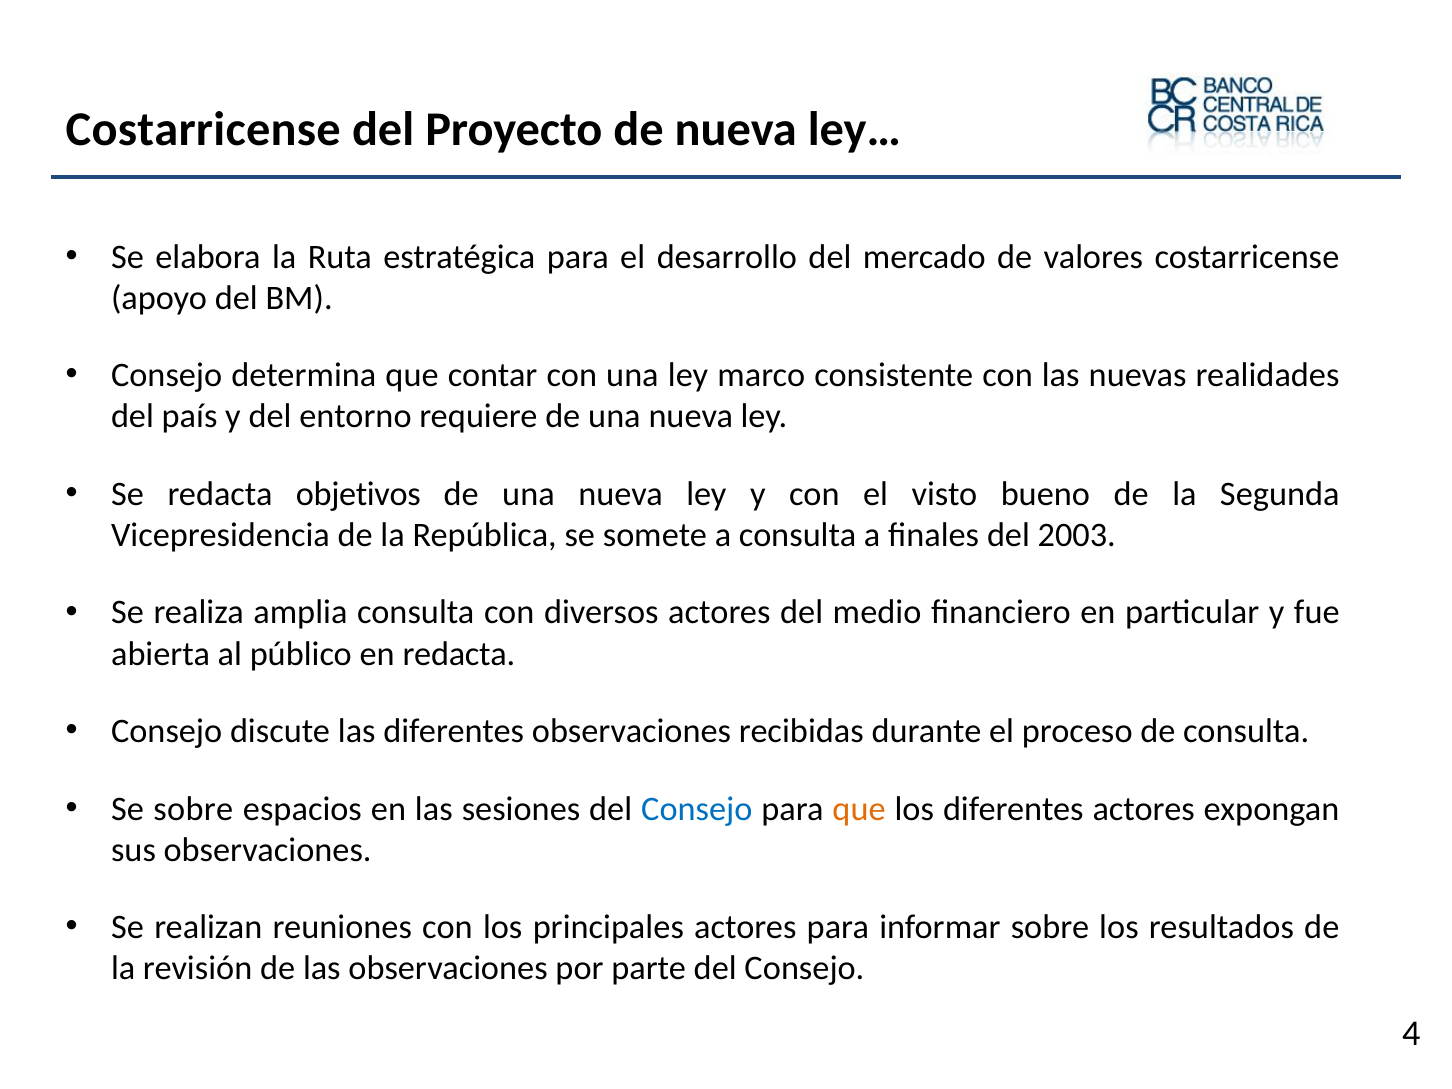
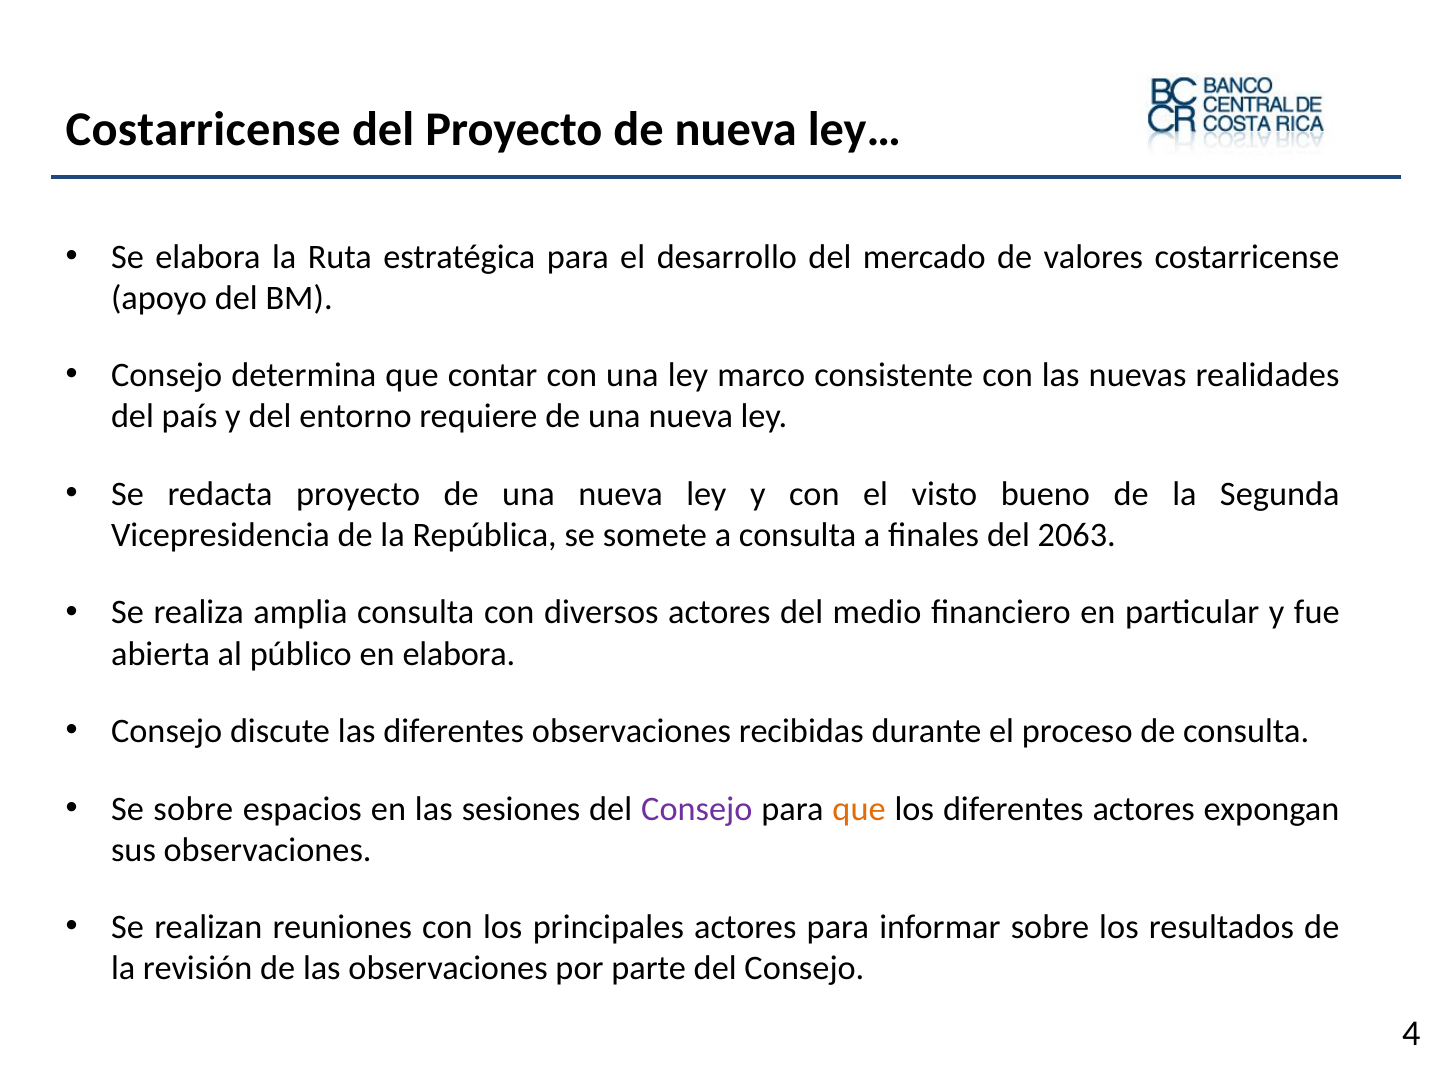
redacta objetivos: objetivos -> proyecto (358, 494)
2003: 2003 -> 2063 (1077, 535)
en redacta: redacta -> elabora (459, 654)
Consejo colour: blue -> purple (697, 809)
